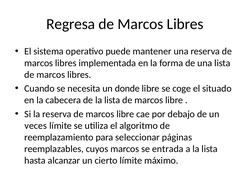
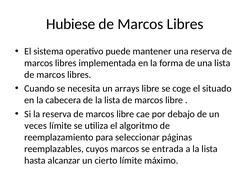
Regresa: Regresa -> Hubiese (71, 24)
donde: donde -> arrays (127, 89)
